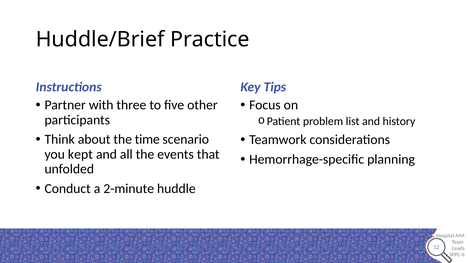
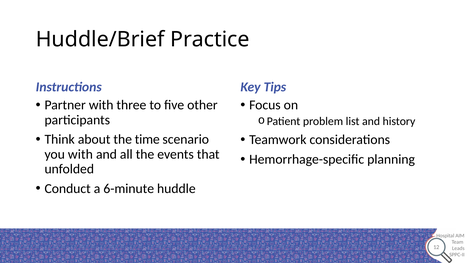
you kept: kept -> with (80, 154)
2-minute: 2-minute -> 6-minute (129, 189)
